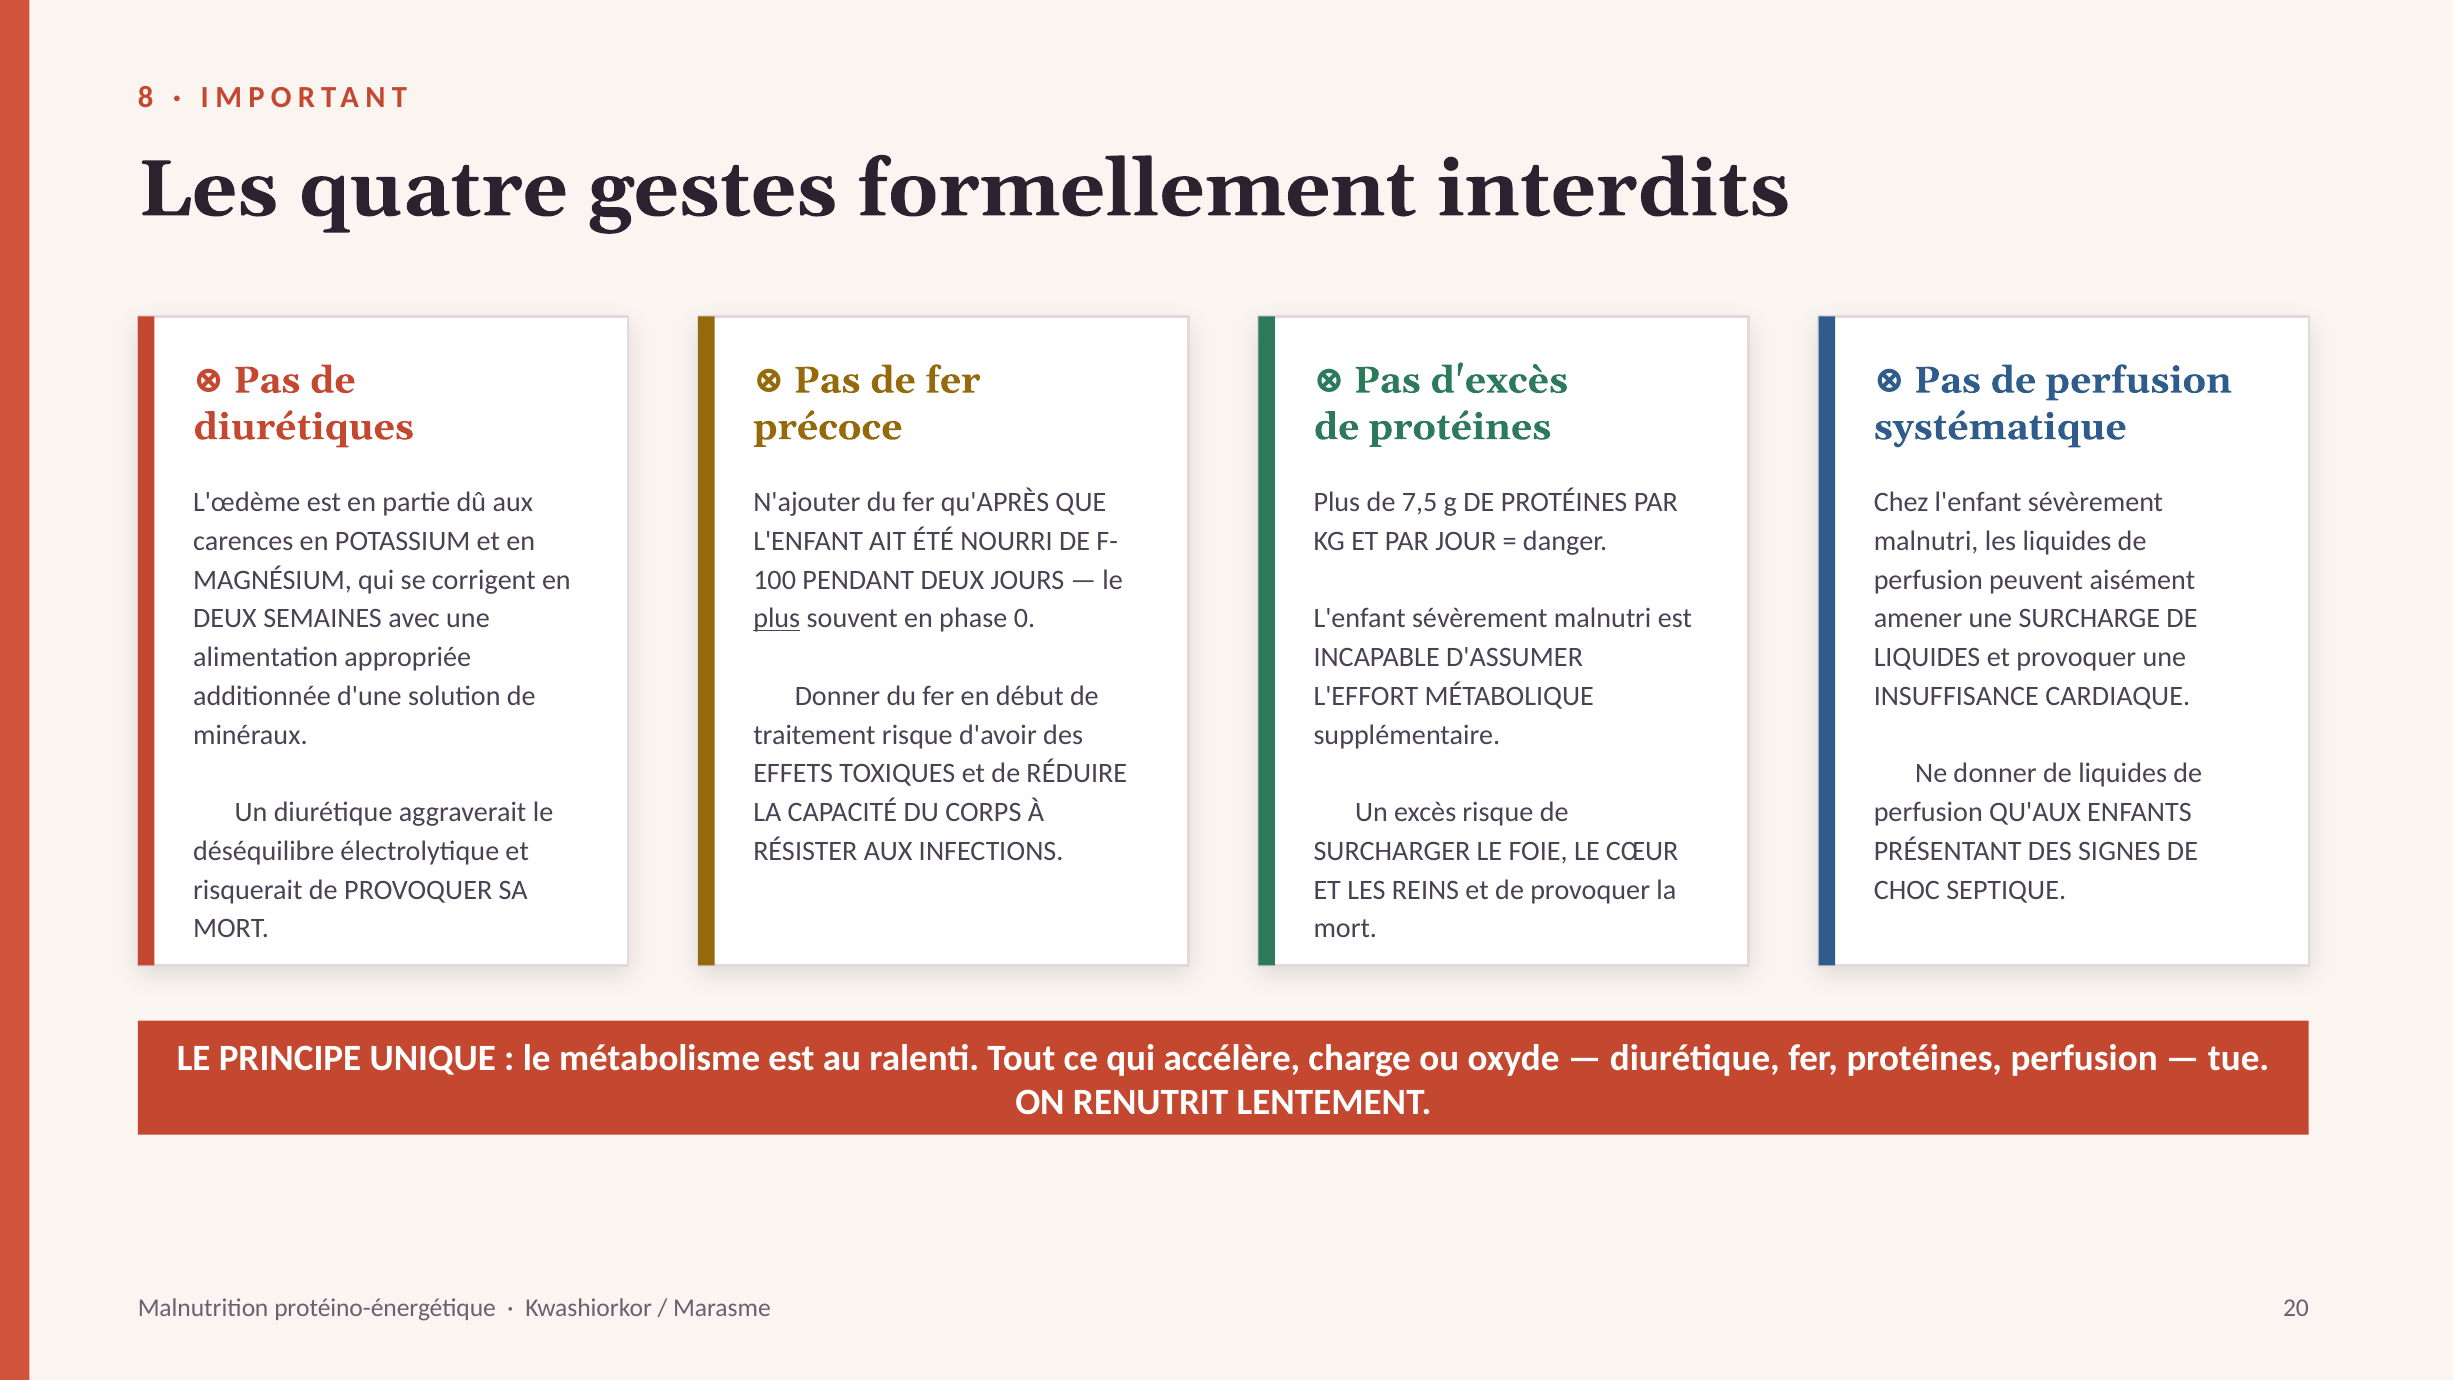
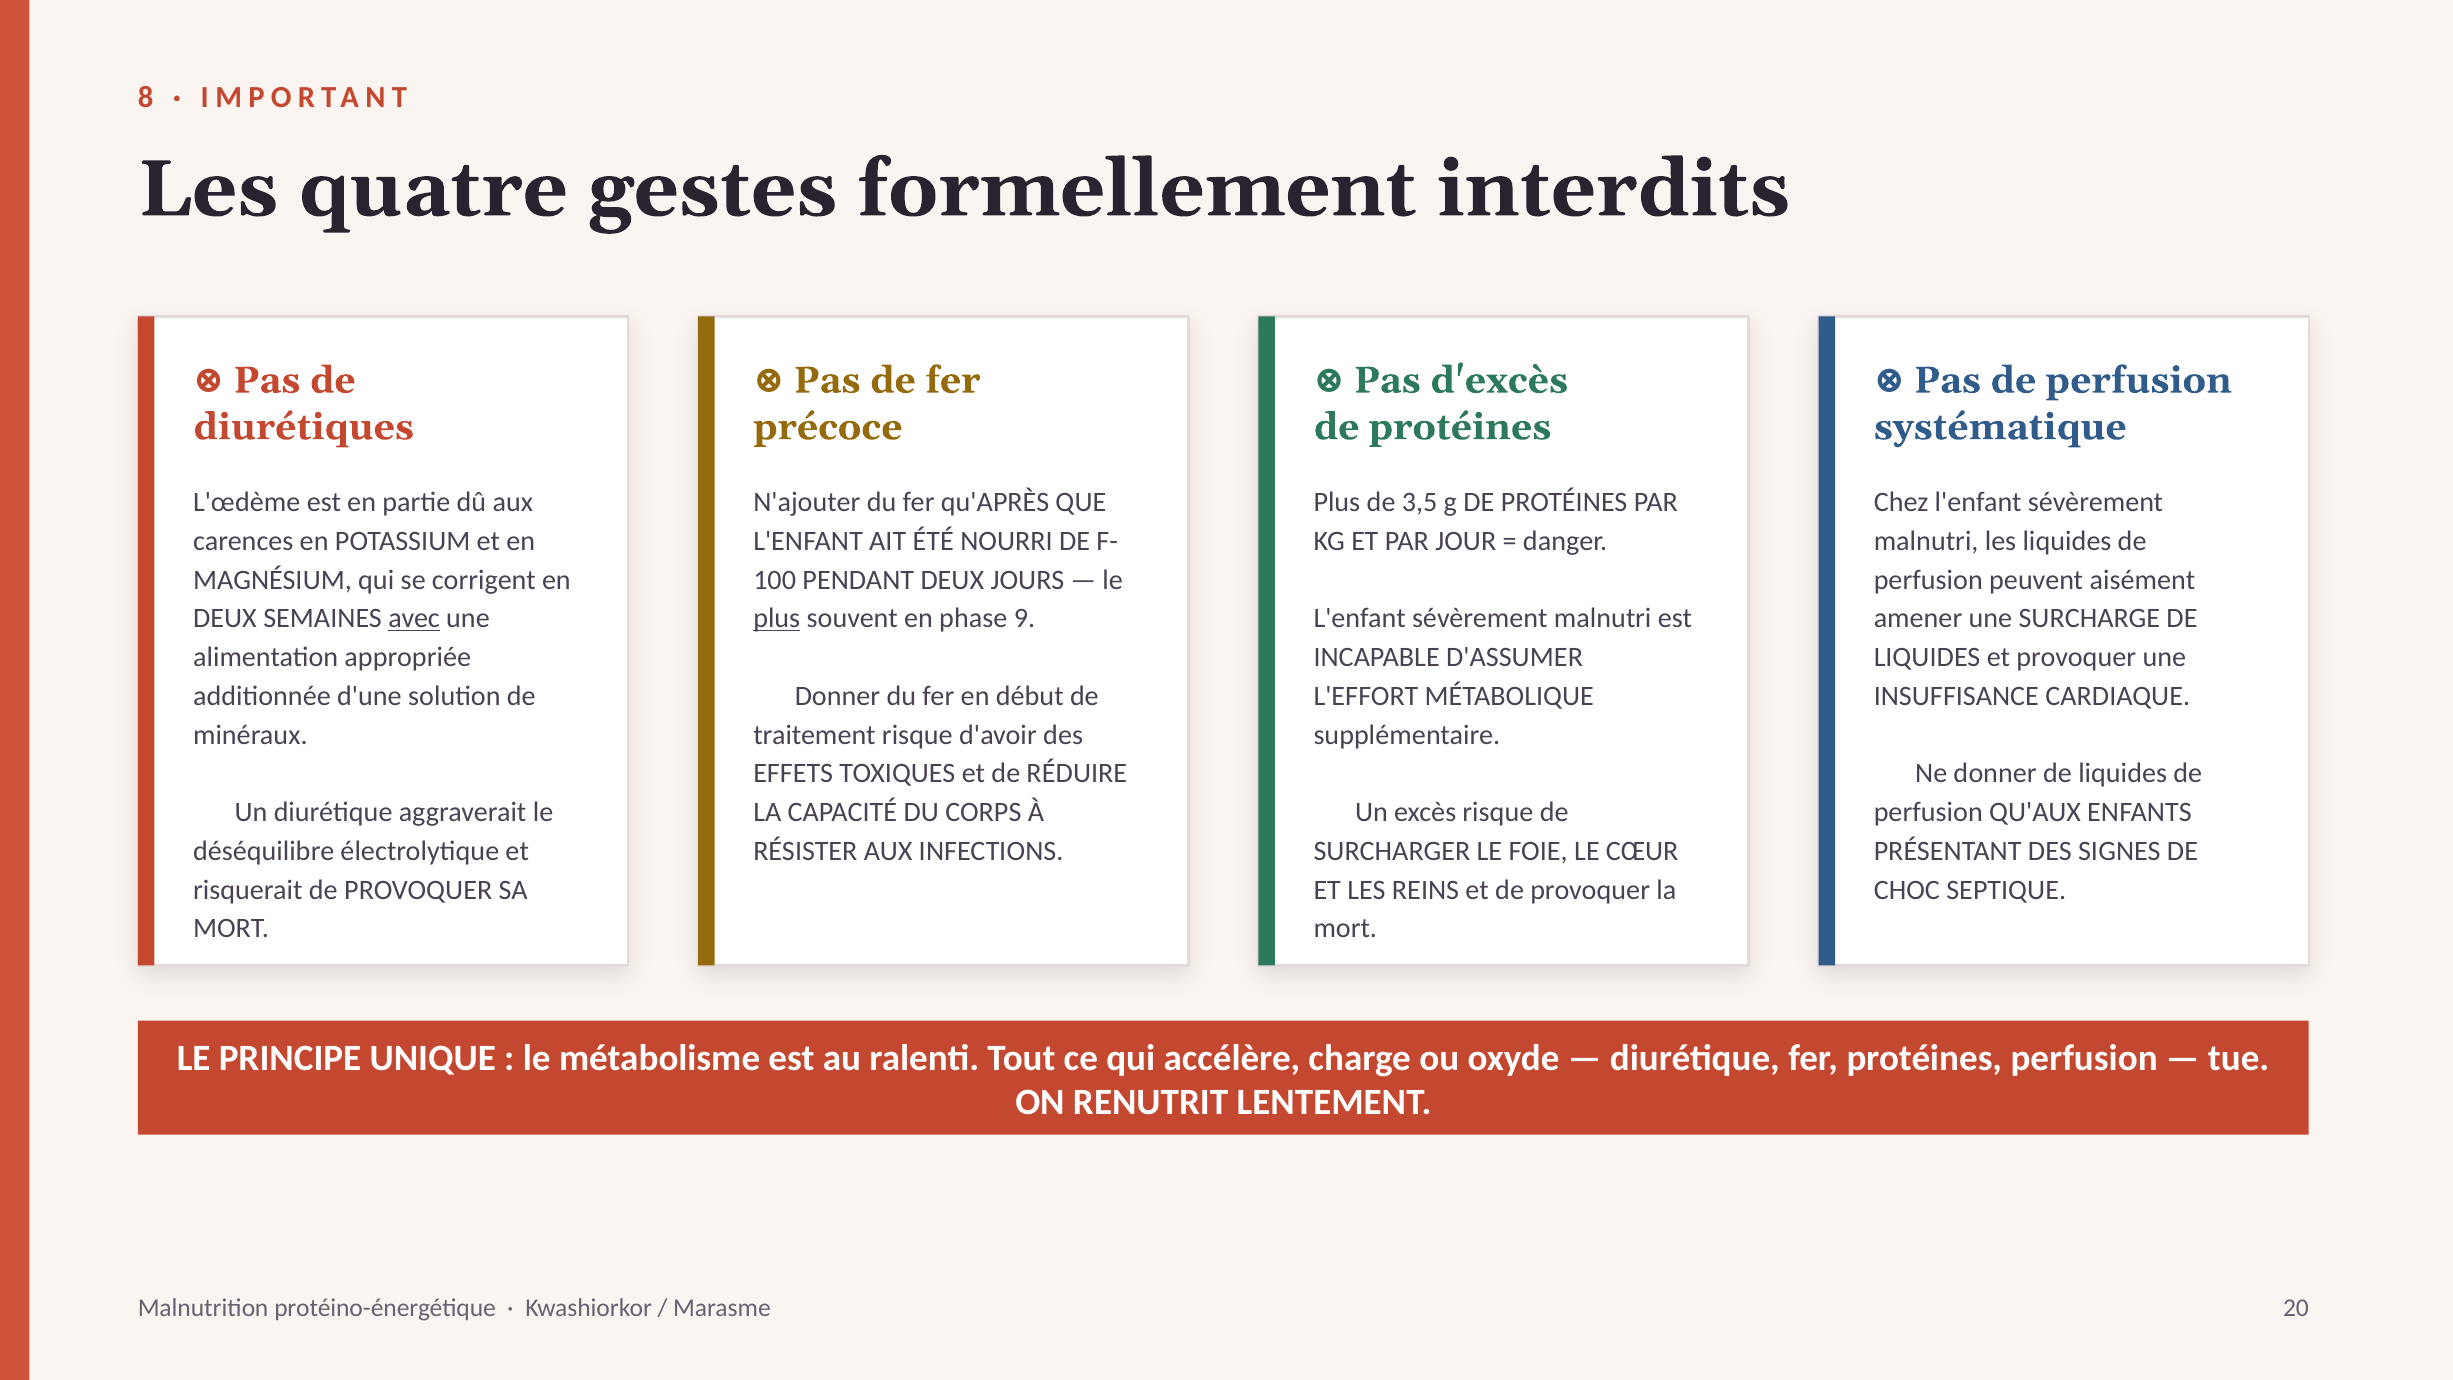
7,5: 7,5 -> 3,5 (1420, 502)
avec underline: none -> present (414, 618)
0: 0 -> 9 (1024, 618)
